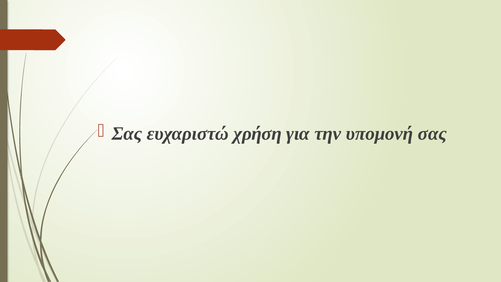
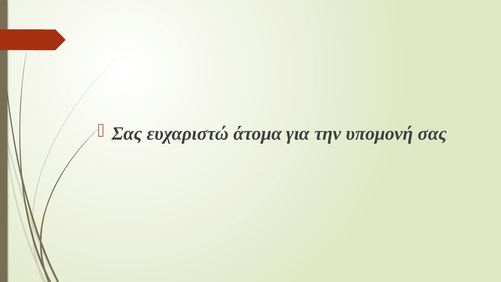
χρήση: χρήση -> άτομα (258, 134)
